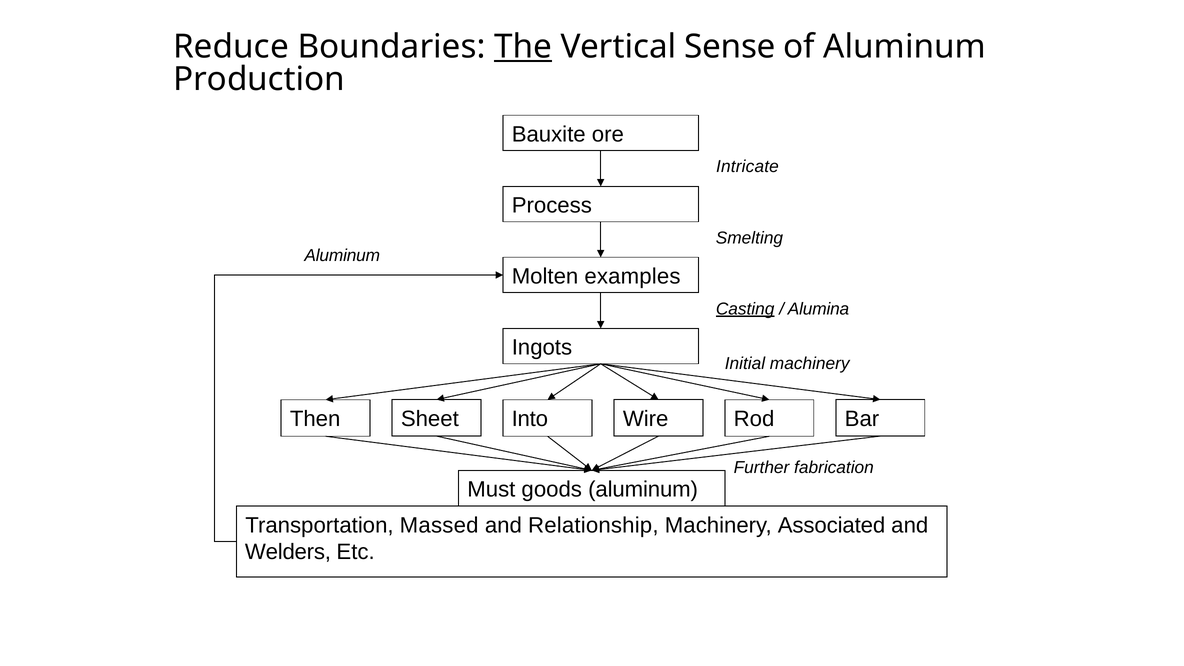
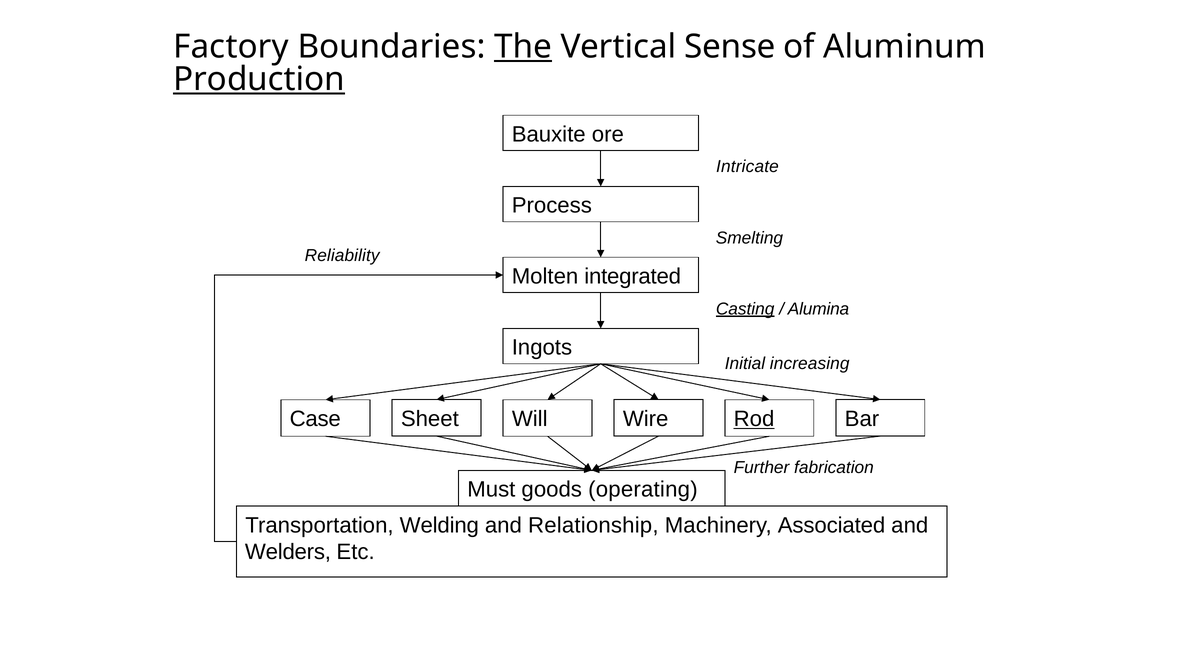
Reduce: Reduce -> Factory (231, 47)
Production underline: none -> present (259, 79)
Aluminum: Aluminum -> Reliability (342, 256)
examples: examples -> integrated (633, 277)
Initial machinery: machinery -> increasing (810, 364)
Then: Then -> Case (315, 419)
Into: Into -> Will (530, 419)
Rod underline: none -> present (754, 419)
goods aluminum: aluminum -> operating (643, 490)
Massed: Massed -> Welding (439, 525)
